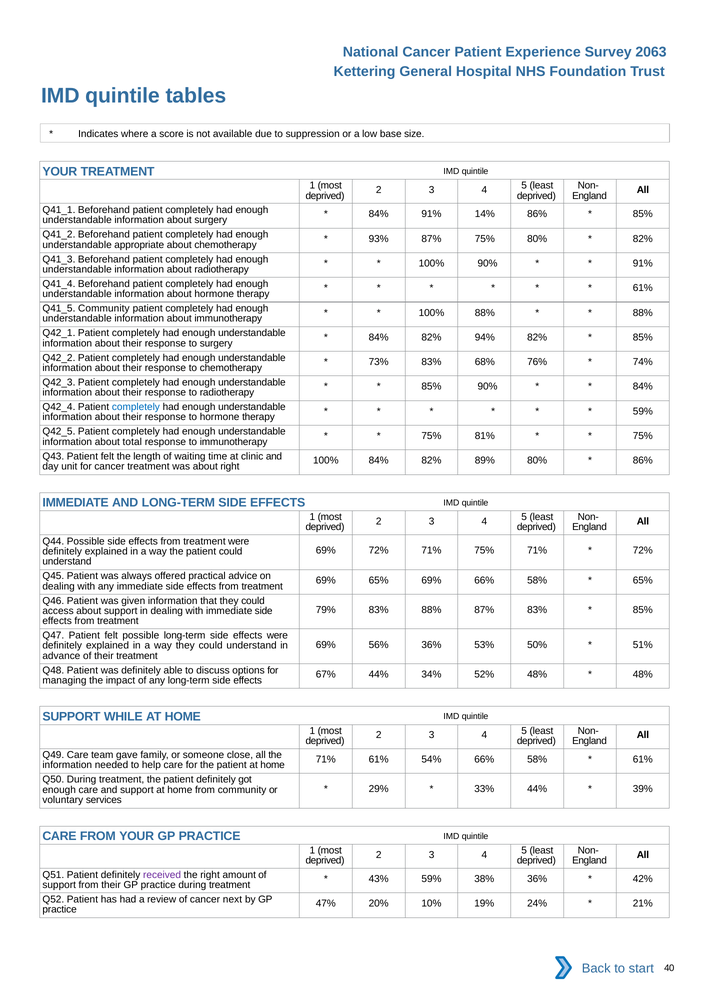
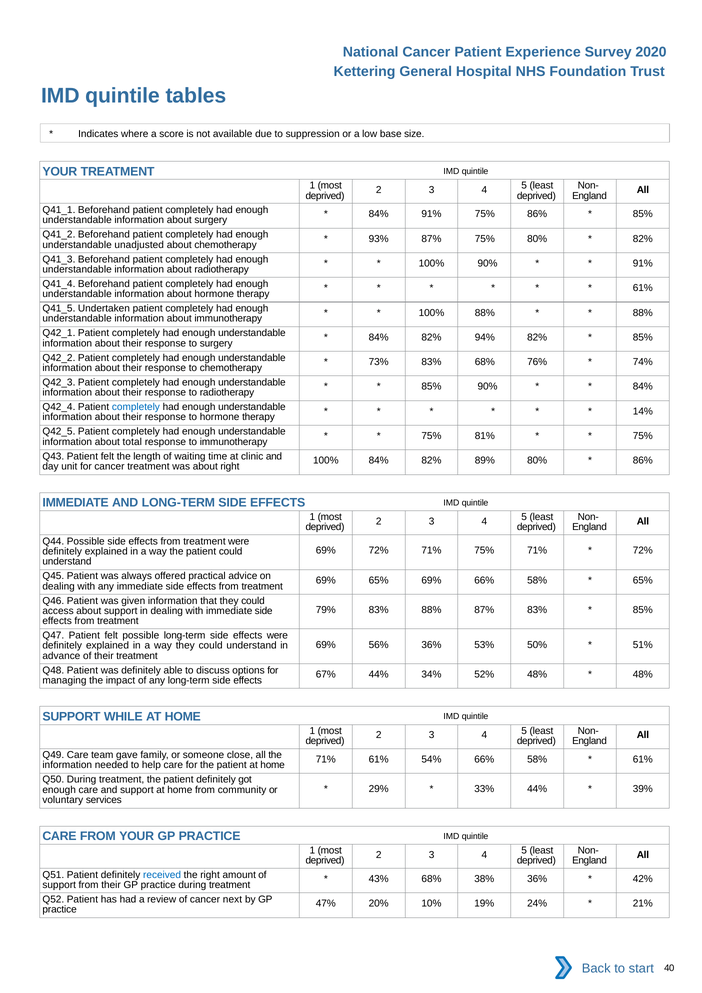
2063: 2063 -> 2020 (651, 52)
91% 14%: 14% -> 75% (485, 214)
appropriate: appropriate -> unadjusted (139, 245)
Community: Community -> Undertaken (104, 309)
59%: 59% -> 14% (643, 411)
received colour: purple -> blue (162, 875)
43% 59%: 59% -> 68% (431, 879)
